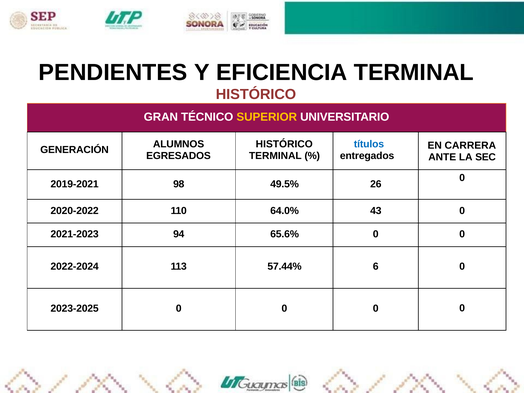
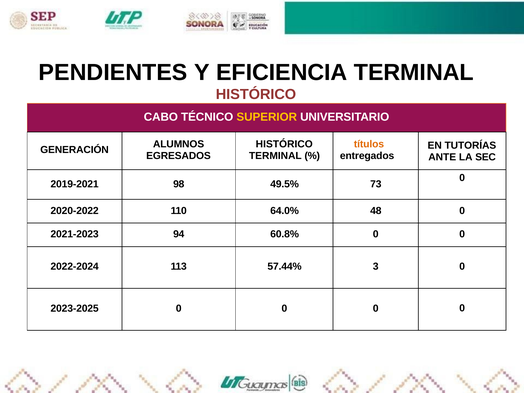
GRAN: GRAN -> CABO (161, 117)
títulos colour: blue -> orange (369, 144)
CARRERA: CARRERA -> TUTORÍAS (470, 145)
26: 26 -> 73 (376, 184)
43: 43 -> 48 (376, 211)
65.6%: 65.6% -> 60.8% (285, 234)
6: 6 -> 3 (376, 267)
